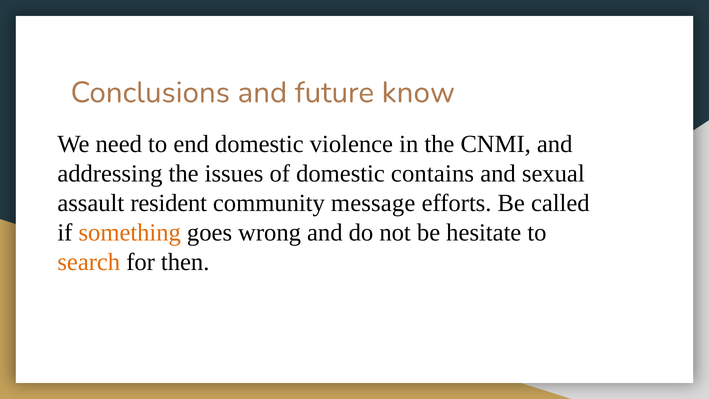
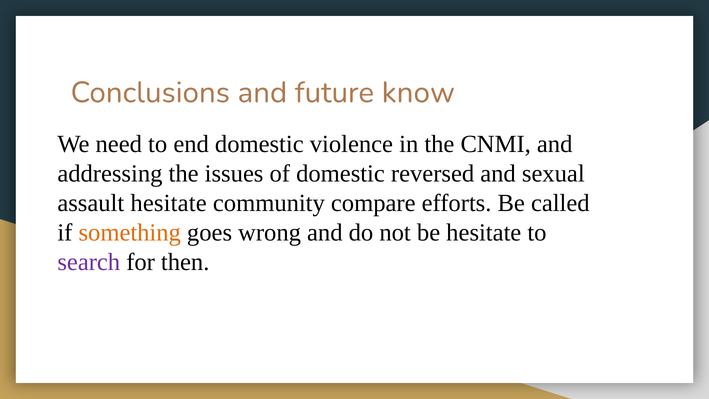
contains: contains -> reversed (433, 174)
assault resident: resident -> hesitate (169, 203)
message: message -> compare (373, 203)
search colour: orange -> purple (89, 262)
